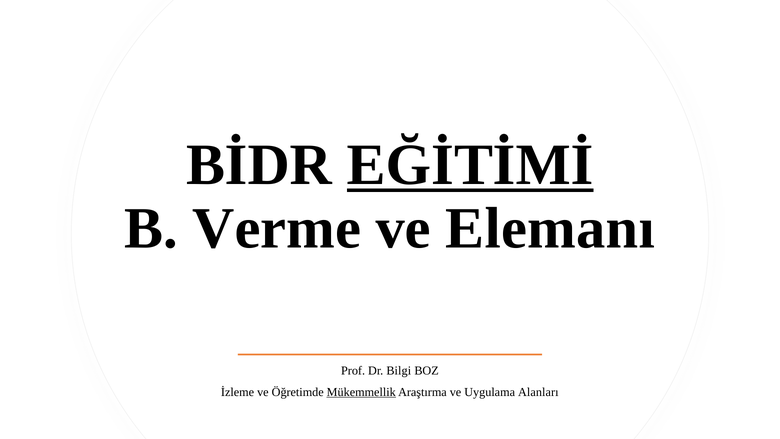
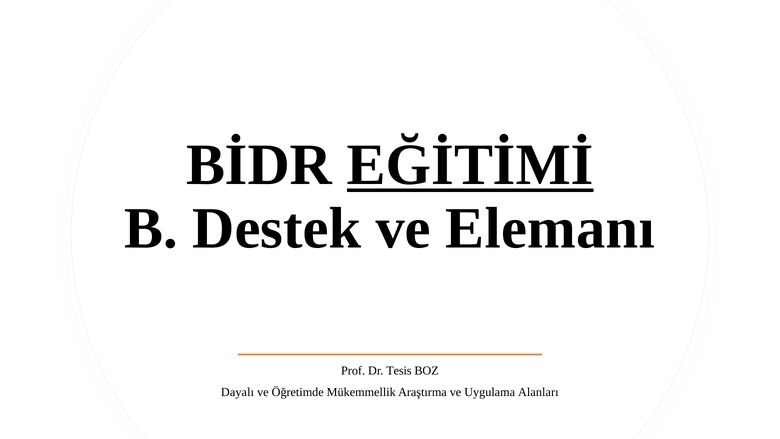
Verme: Verme -> Destek (277, 228)
Bilgi: Bilgi -> Tesis (399, 371)
İzleme: İzleme -> Dayalı (237, 392)
Mükemmellik underline: present -> none (361, 392)
